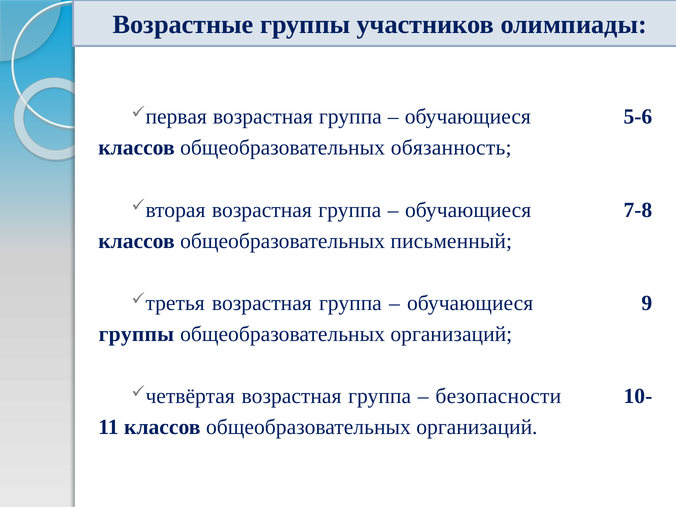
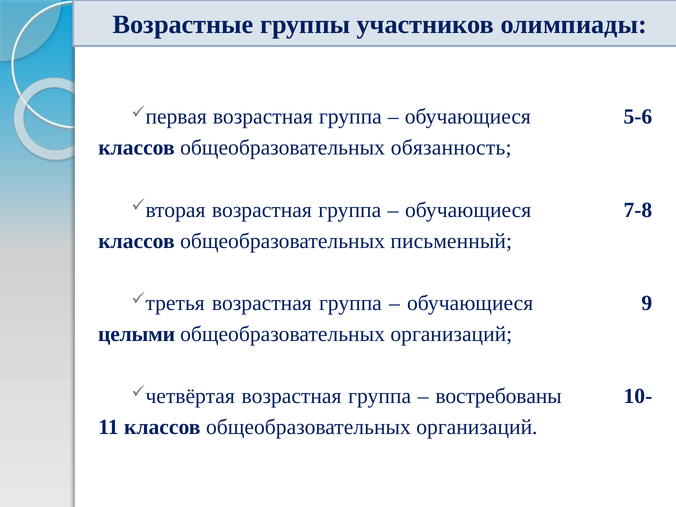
группы: группы -> целыми (137, 334)
безопасности: безопасности -> востребованы (499, 396)
